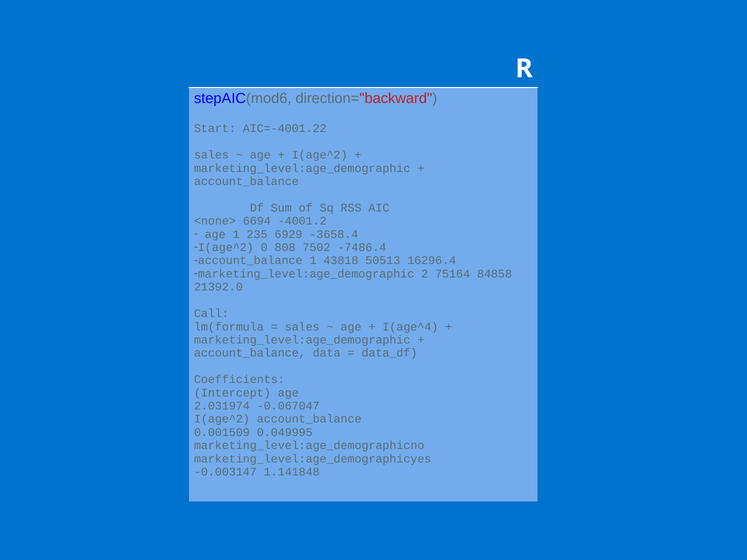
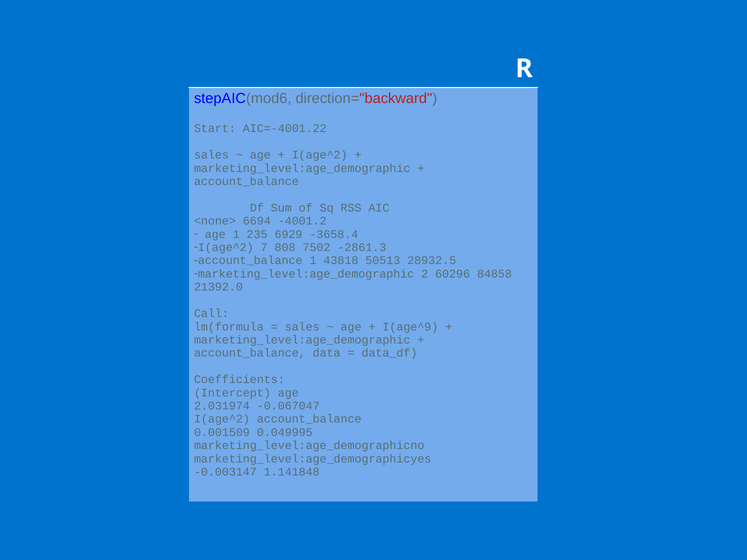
0: 0 -> 7 (264, 248)
-7486.4: -7486.4 -> -2861.3 (362, 248)
16296.4: 16296.4 -> 28932.5 (432, 261)
75164: 75164 -> 60296 (453, 274)
I(age^4: I(age^4 -> I(age^9 (410, 327)
